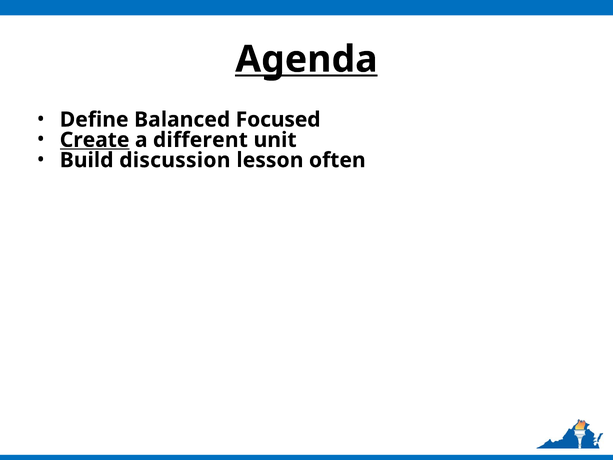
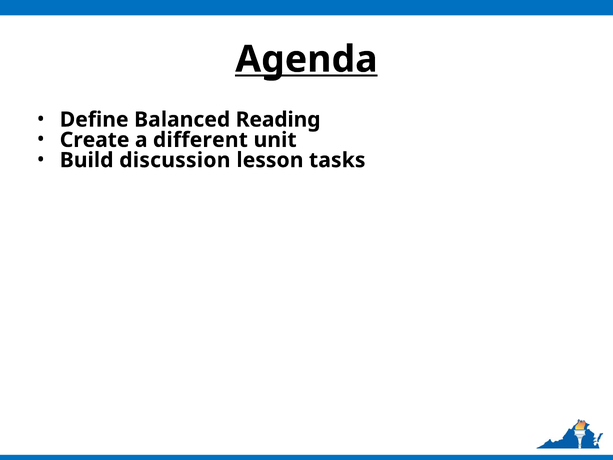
Focused: Focused -> Reading (278, 120)
Create underline: present -> none (95, 140)
often: often -> tasks (337, 160)
